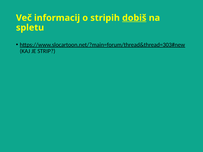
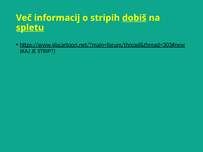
spletu underline: none -> present (30, 28)
